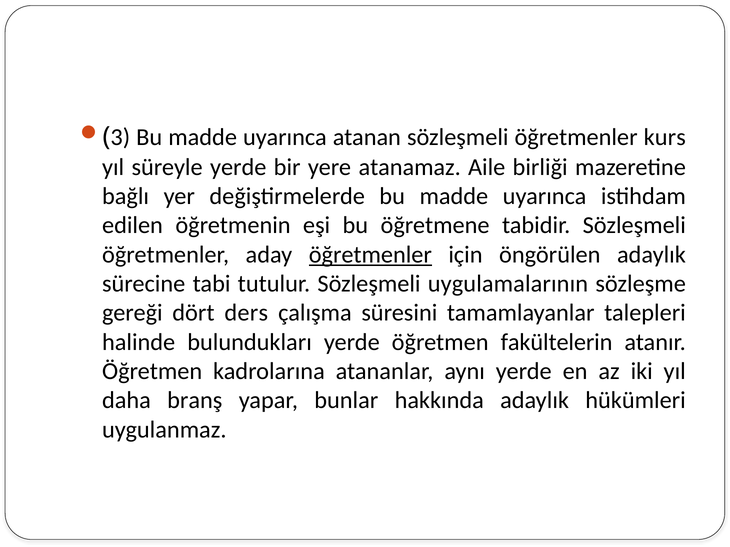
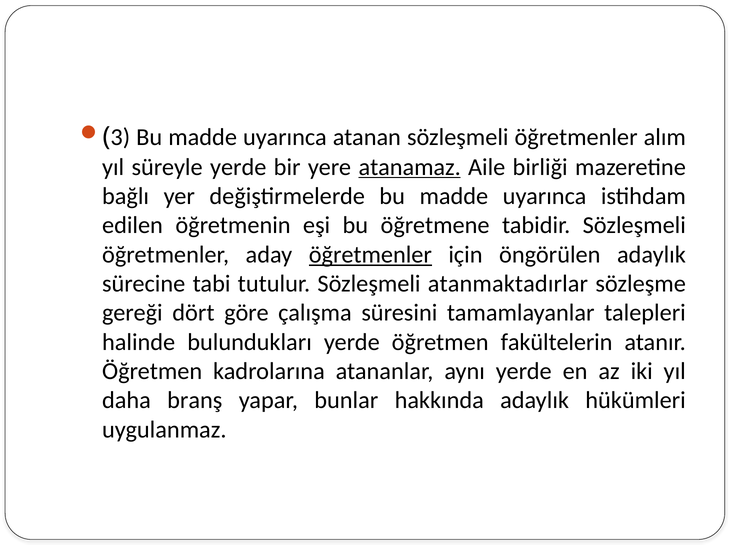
kurs: kurs -> alım (665, 138)
atanamaz underline: none -> present (410, 167)
uygulamalarının: uygulamalarının -> atanmaktadırlar (508, 284)
ders: ders -> göre (246, 313)
